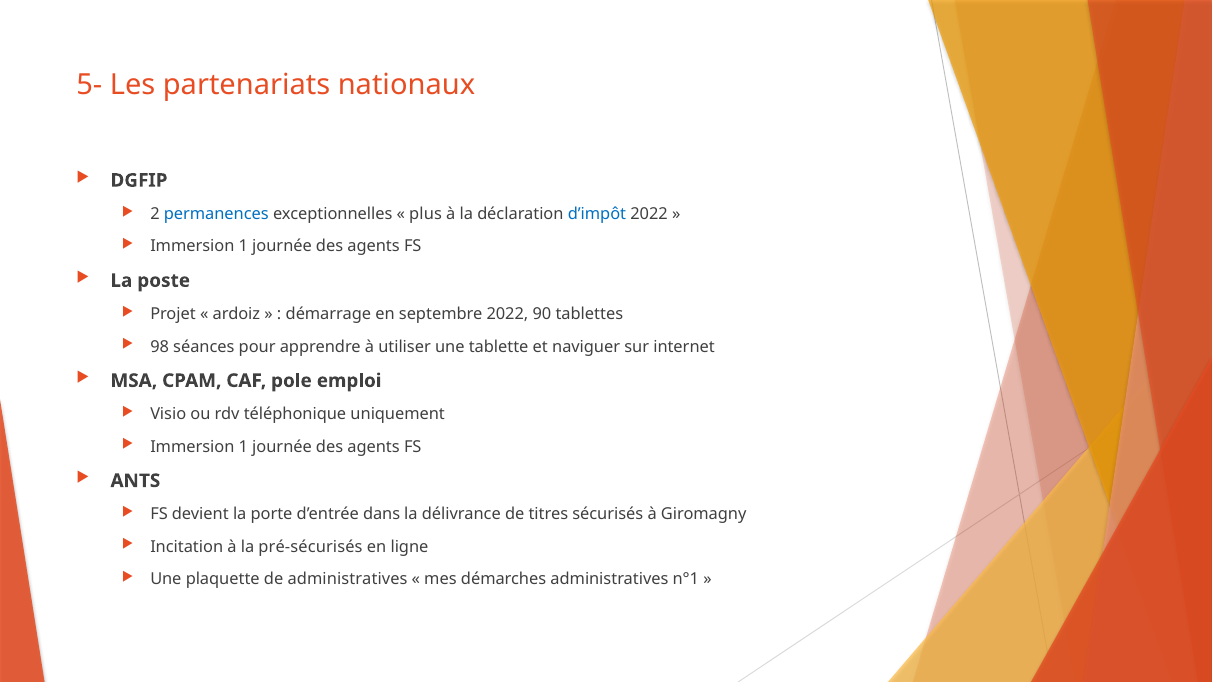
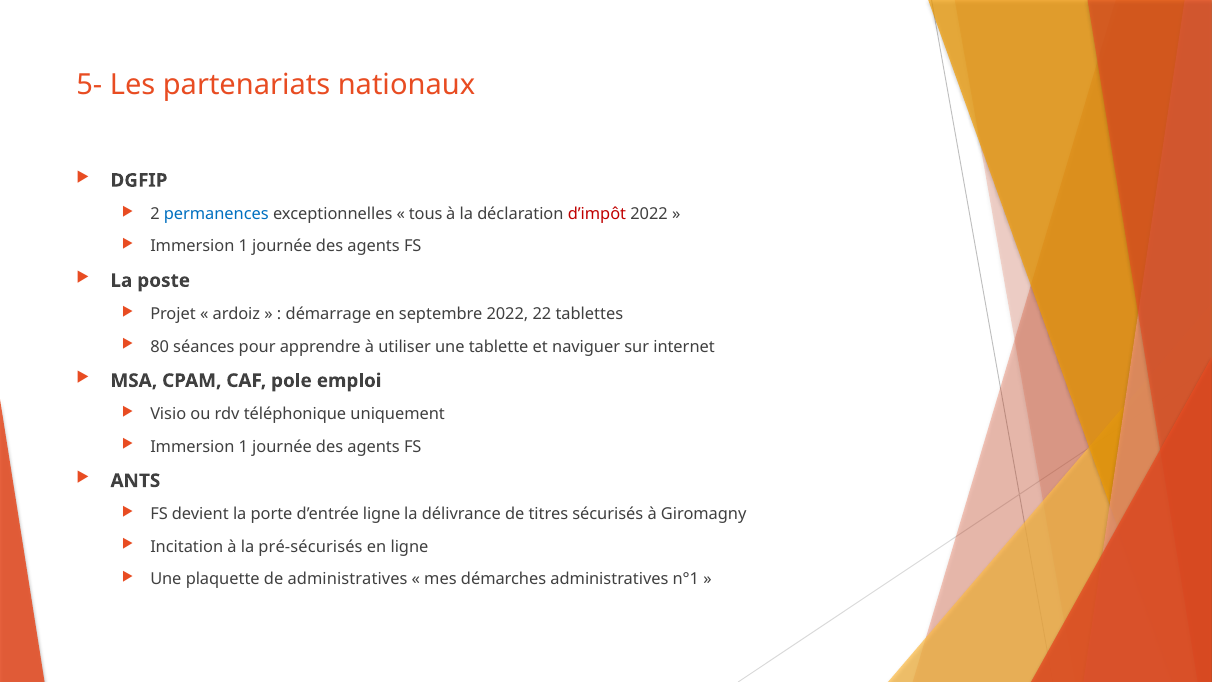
plus: plus -> tous (426, 214)
d’impôt colour: blue -> red (597, 214)
90: 90 -> 22 (542, 314)
98: 98 -> 80 (160, 347)
d’entrée dans: dans -> ligne (382, 514)
